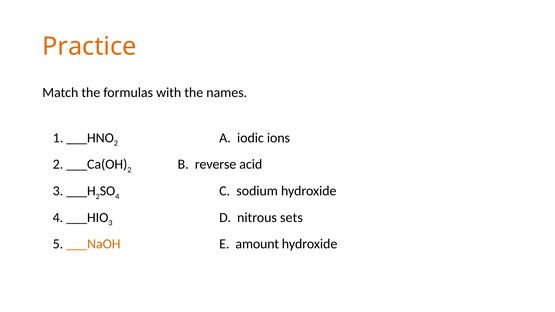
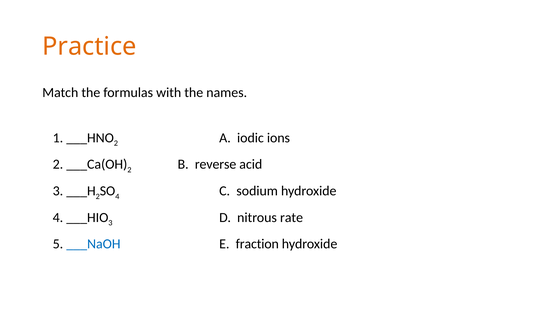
sets: sets -> rate (292, 218)
___NaOH colour: orange -> blue (93, 244)
amount: amount -> fraction (257, 244)
